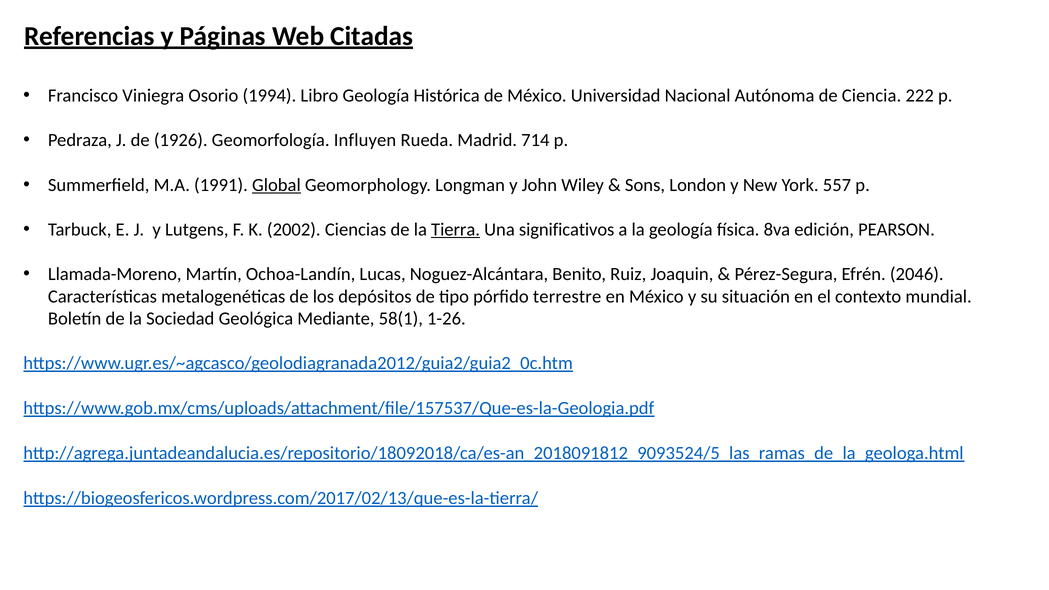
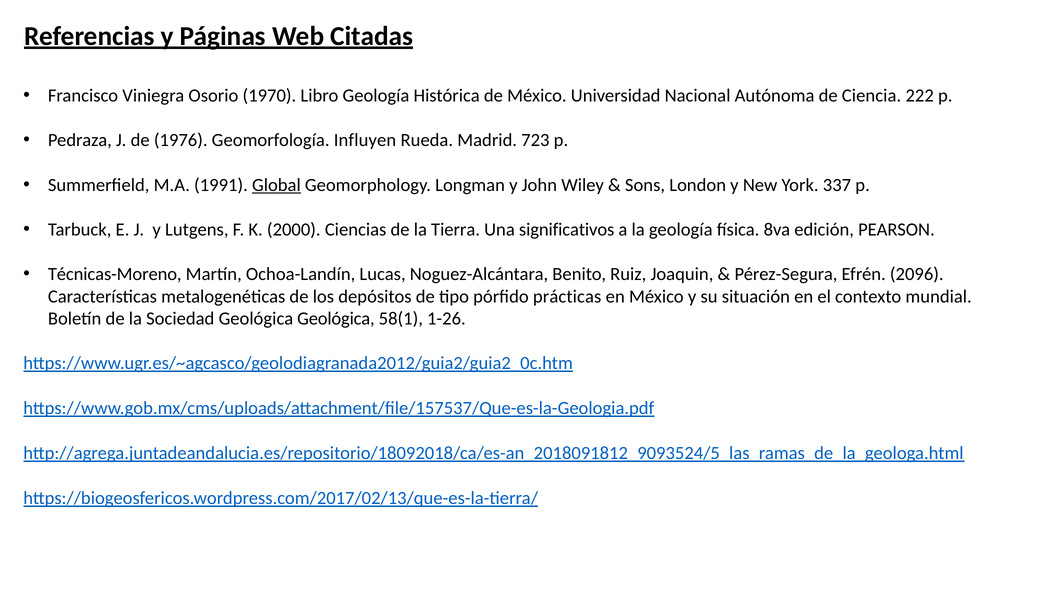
1994: 1994 -> 1970 (269, 96)
1926: 1926 -> 1976 (181, 140)
714: 714 -> 723 (535, 140)
557: 557 -> 337 (837, 185)
2002: 2002 -> 2000 (294, 230)
Tierra underline: present -> none (456, 230)
Llamada-Moreno: Llamada-Moreno -> Técnicas-Moreno (115, 274)
2046: 2046 -> 2096 (917, 274)
terrestre: terrestre -> prácticas (567, 296)
Geológica Mediante: Mediante -> Geológica (336, 319)
